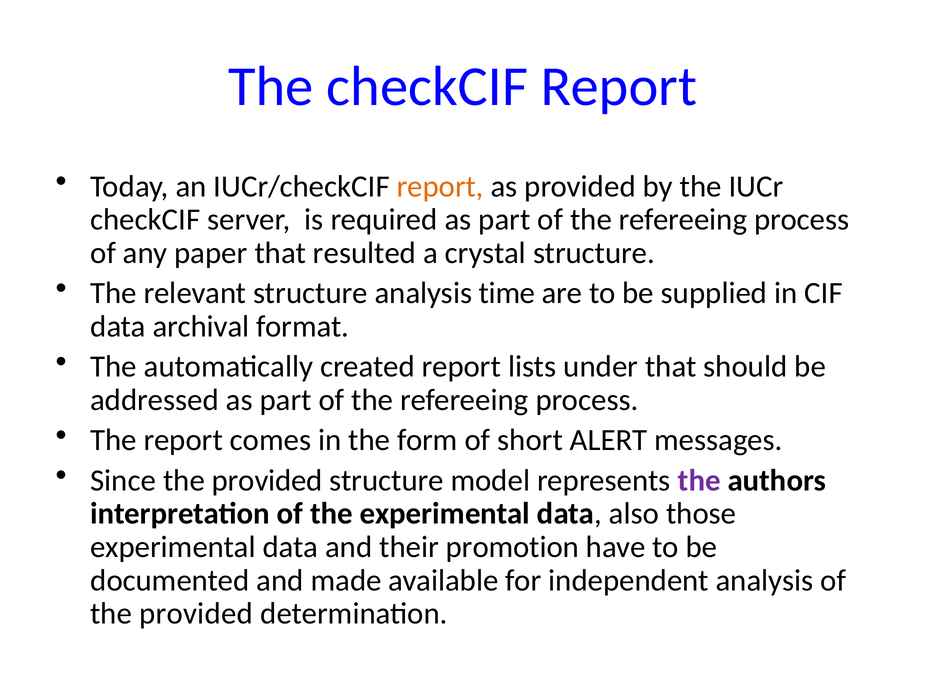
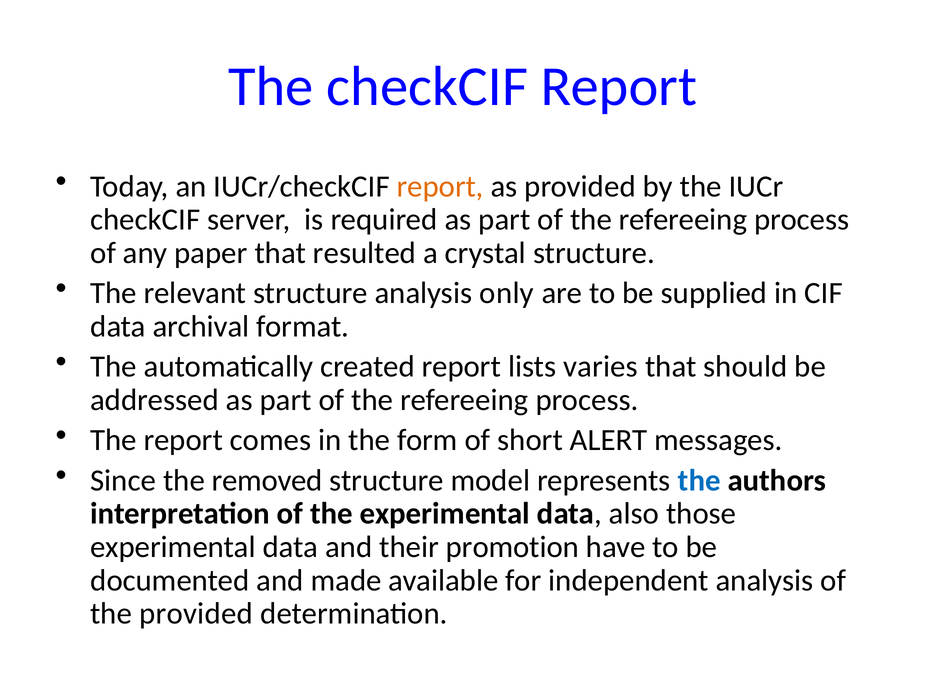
time: time -> only (507, 293)
under: under -> varies (601, 367)
Since the provided: provided -> removed (267, 481)
the colour: purple -> blue (699, 481)
